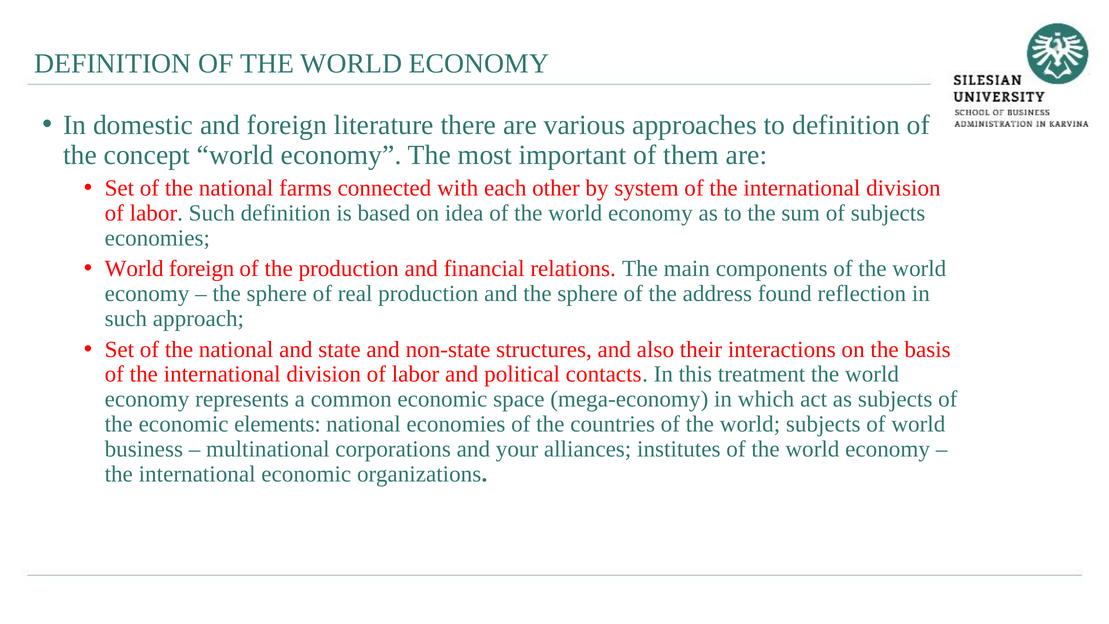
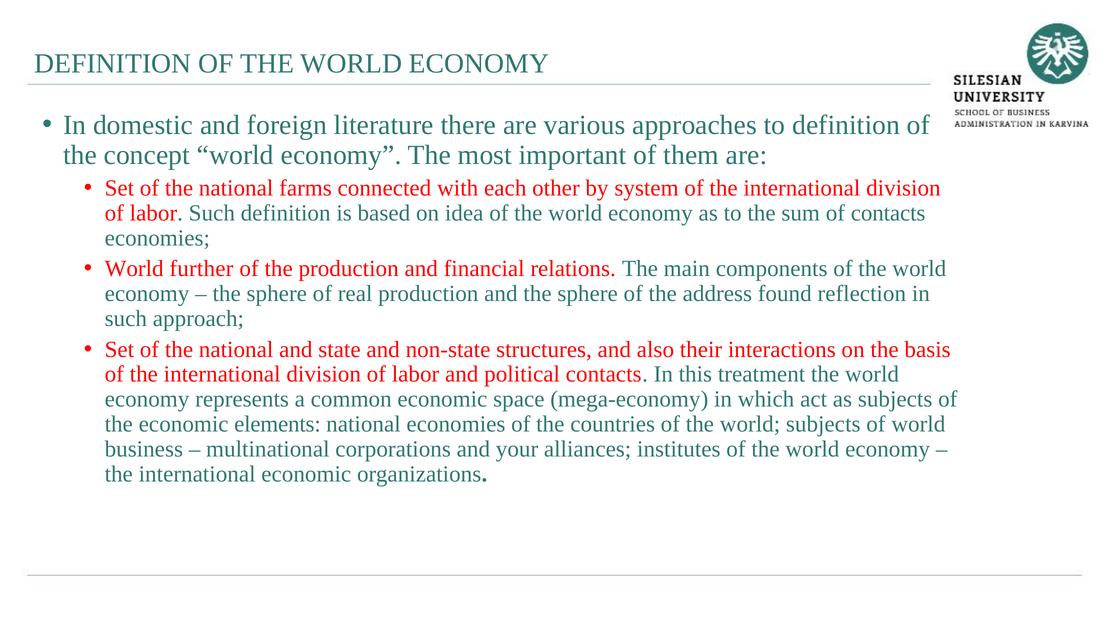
of subjects: subjects -> contacts (888, 213)
World foreign: foreign -> further (201, 269)
